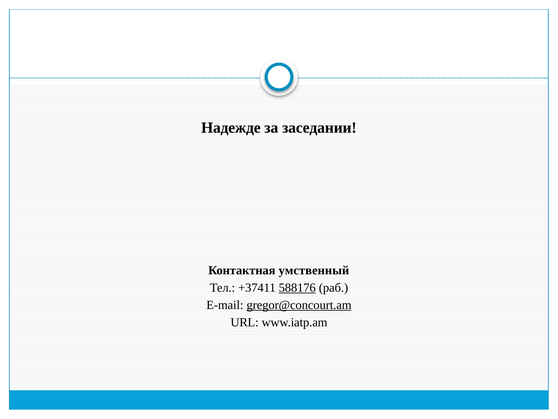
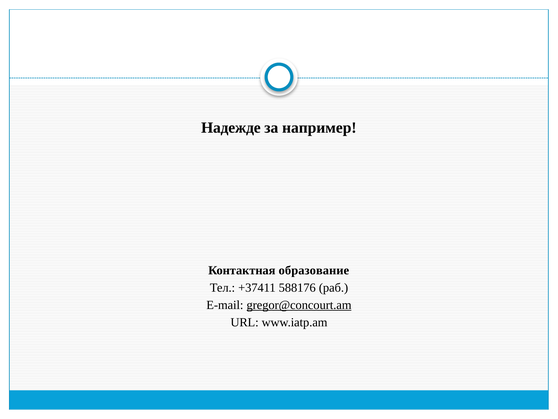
заседании: заседании -> например (319, 128)
умственный: умственный -> образование (314, 270)
588176 underline: present -> none (297, 287)
